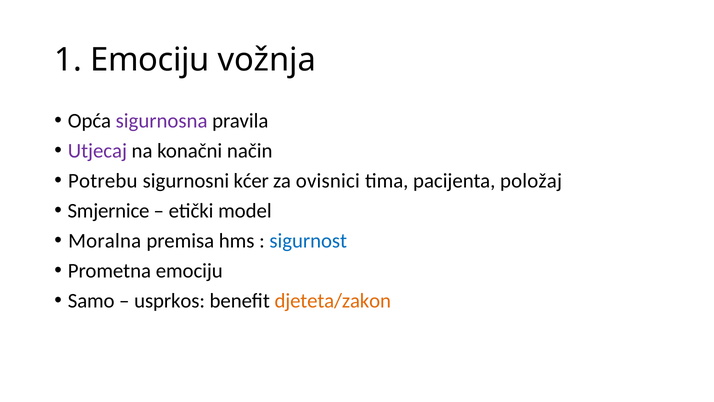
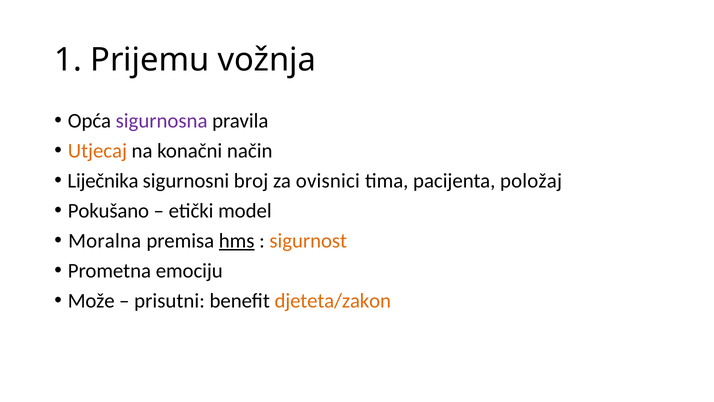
1 Emociju: Emociju -> Prijemu (150, 60)
Utjecaj colour: purple -> orange (97, 151)
Potrebu: Potrebu -> Liječnika (103, 181)
kćer: kćer -> broj (251, 181)
Smjernice: Smjernice -> Pokušano (108, 211)
hms underline: none -> present (237, 240)
sigurnost colour: blue -> orange (308, 240)
Samo: Samo -> Može (91, 300)
usprkos: usprkos -> prisutni (170, 300)
